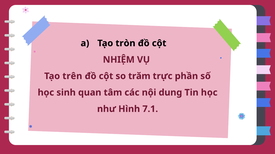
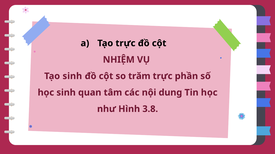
Tạo tròn: tròn -> trực (125, 43)
Tạo trên: trên -> sinh (72, 76)
7.1: 7.1 -> 3.8 (150, 109)
